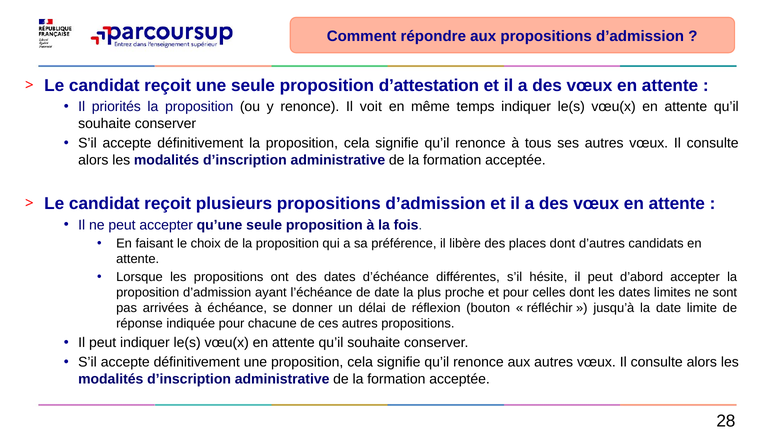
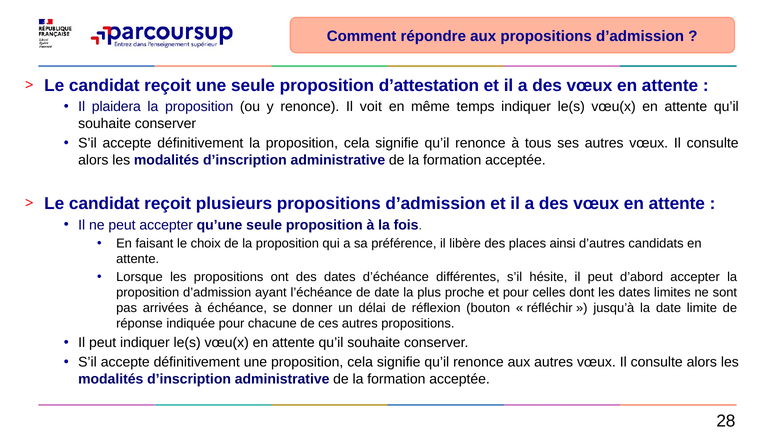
priorités: priorités -> plaidera (116, 107)
places dont: dont -> ainsi (563, 244)
